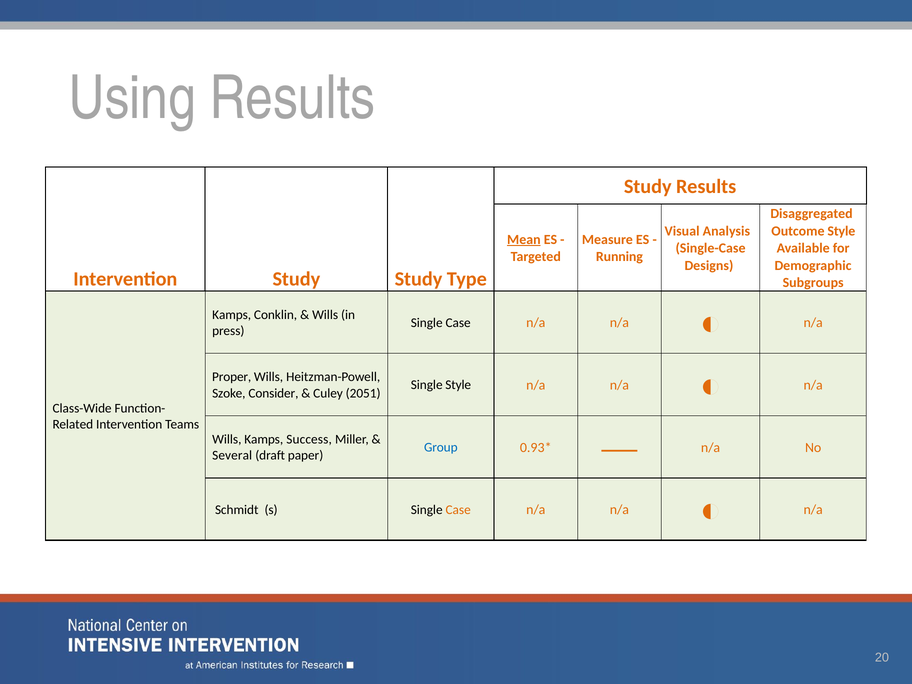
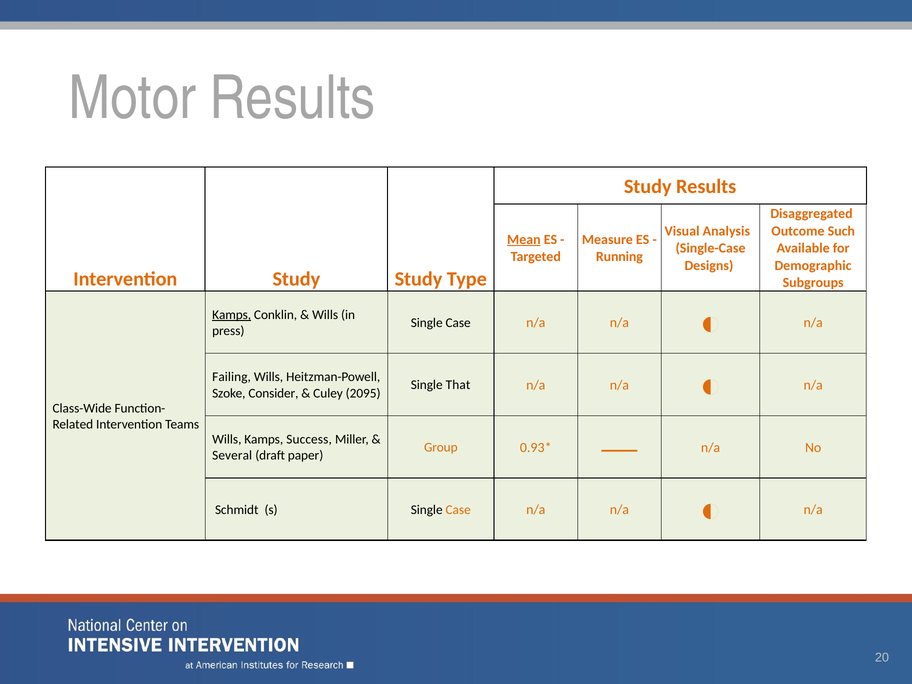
Using: Using -> Motor (132, 98)
Outcome Style: Style -> Such (841, 231)
Kamps underline: none -> present (232, 315)
Proper: Proper -> Failing (232, 377)
Single Style: Style -> That (458, 385)
2051: 2051 -> 2095 (363, 393)
Group colour: blue -> orange (441, 447)
